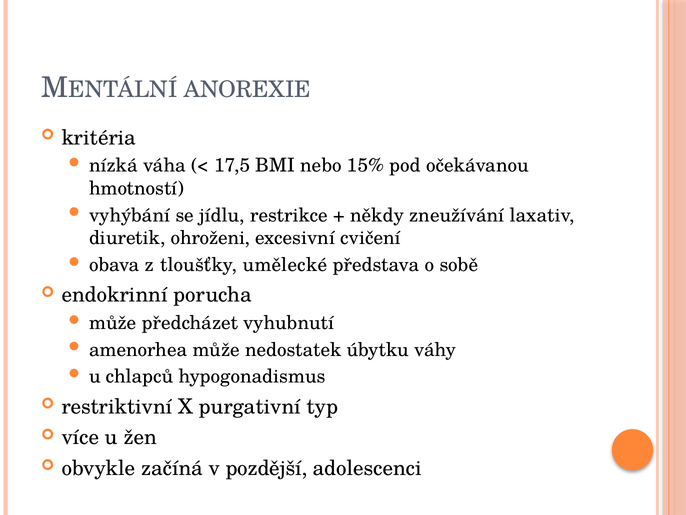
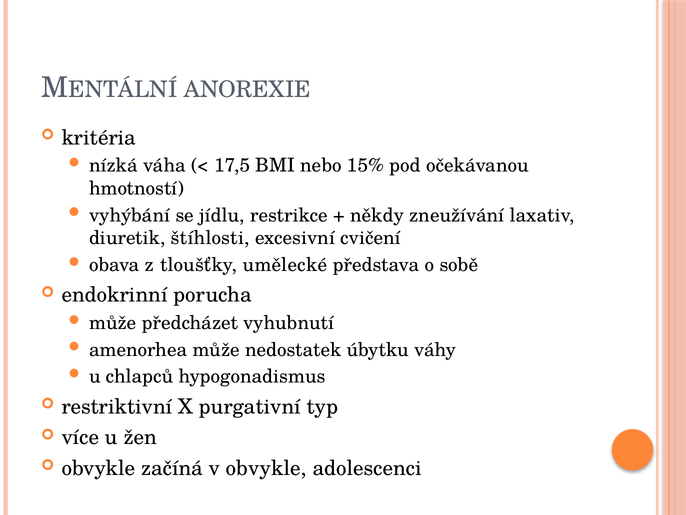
ohroženi: ohroženi -> štíhlosti (210, 238)
v pozdější: pozdější -> obvykle (266, 468)
